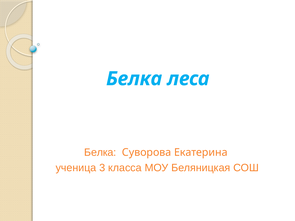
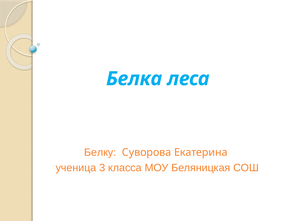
Белка: Белка -> Белку (100, 153)
